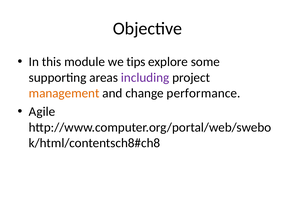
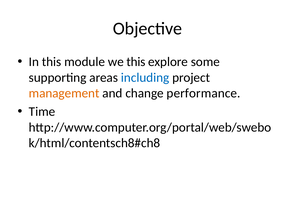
we tips: tips -> this (136, 62)
including colour: purple -> blue (145, 78)
Agile: Agile -> Time (42, 112)
